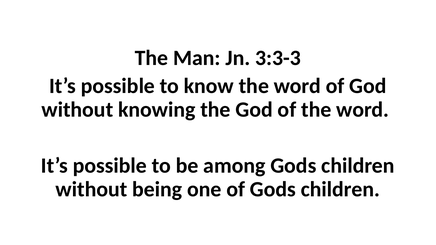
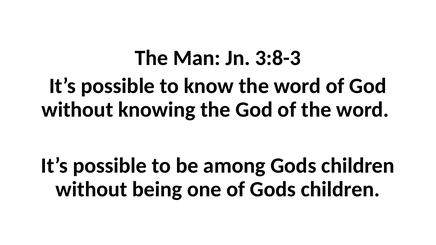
3:3-3: 3:3-3 -> 3:8-3 (278, 58)
